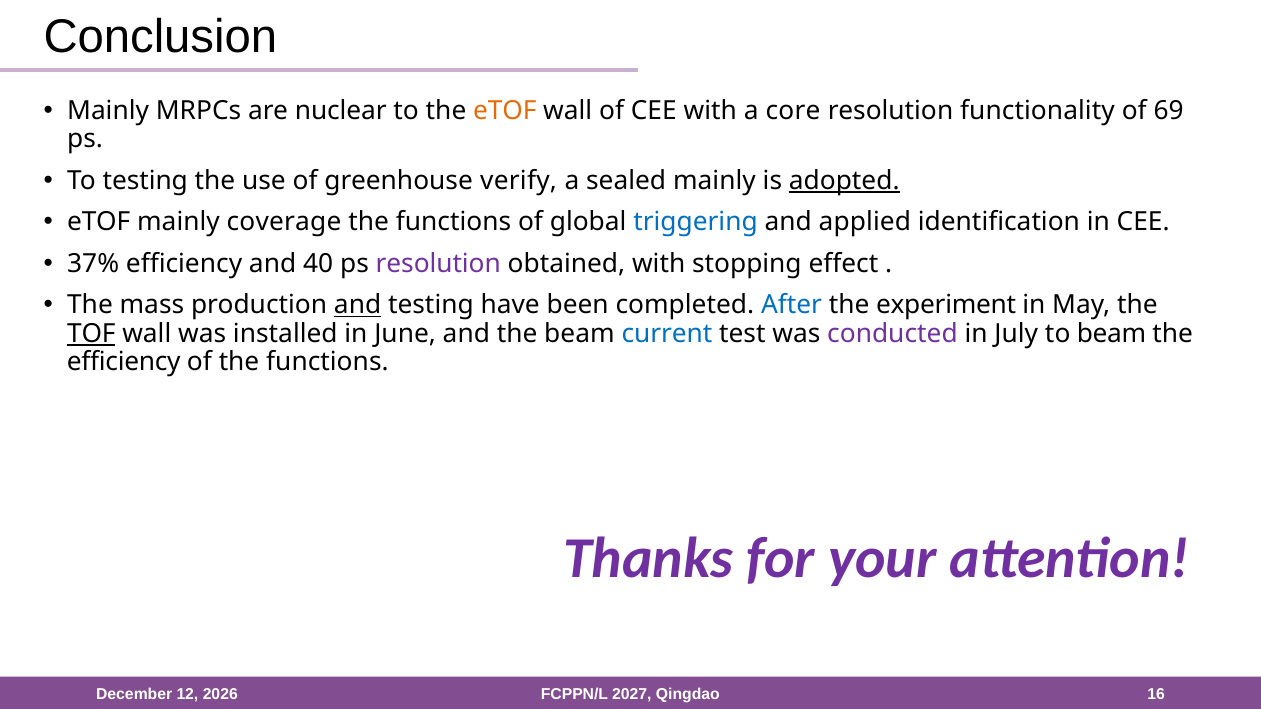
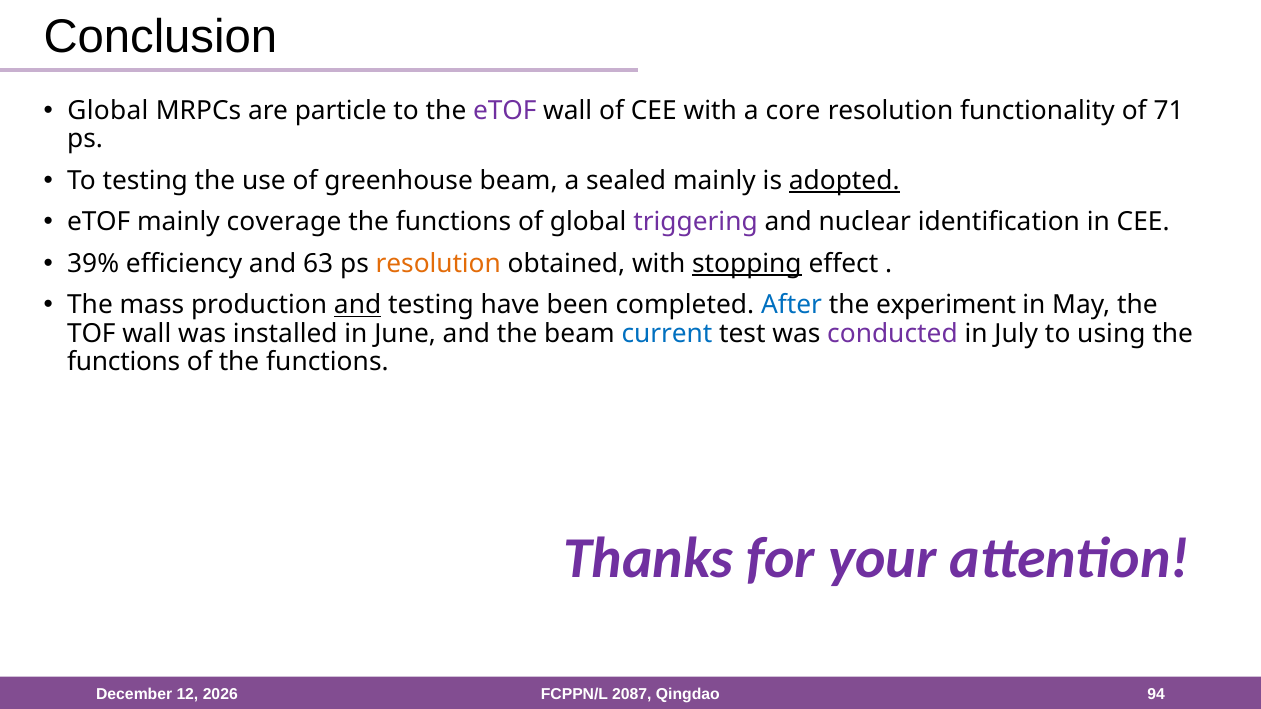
Mainly: Mainly -> Global (108, 111)
nuclear: nuclear -> particle (341, 111)
eTOF colour: orange -> purple (505, 111)
69: 69 -> 71 (1169, 111)
greenhouse verify: verify -> beam (519, 181)
triggering colour: blue -> purple (695, 222)
applied: applied -> nuclear (865, 222)
37%: 37% -> 39% (93, 264)
40: 40 -> 63 (318, 264)
resolution colour: purple -> orange (438, 264)
stopping underline: none -> present (747, 264)
TOF underline: present -> none (91, 334)
to beam: beam -> using (1111, 334)
efficiency: efficiency -> functions (124, 362)
2027: 2027 -> 2087 (632, 695)
16: 16 -> 94 (1156, 695)
